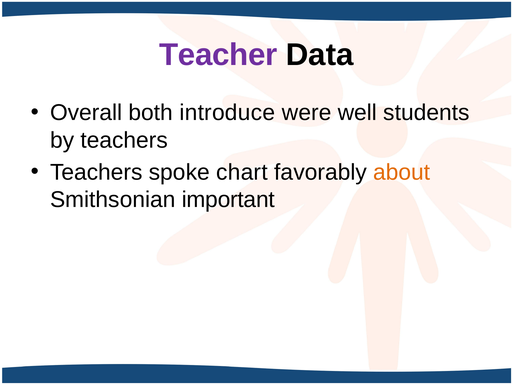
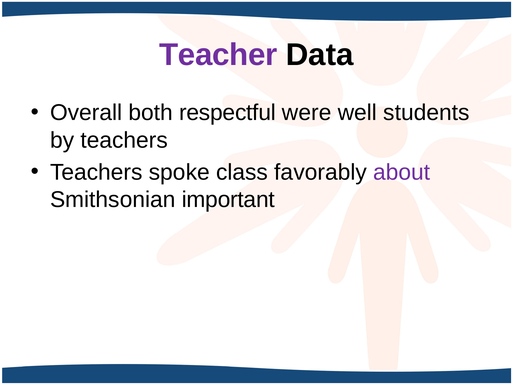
introduce: introduce -> respectful (228, 113)
chart: chart -> class (242, 172)
about colour: orange -> purple (402, 172)
